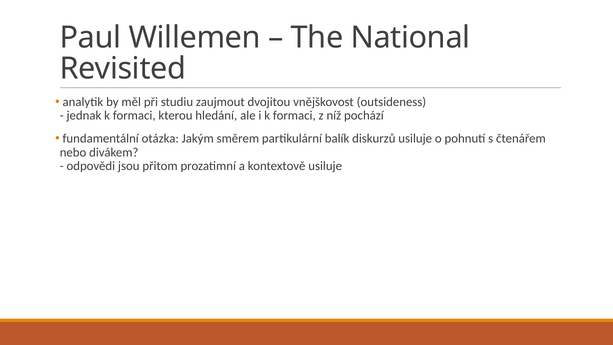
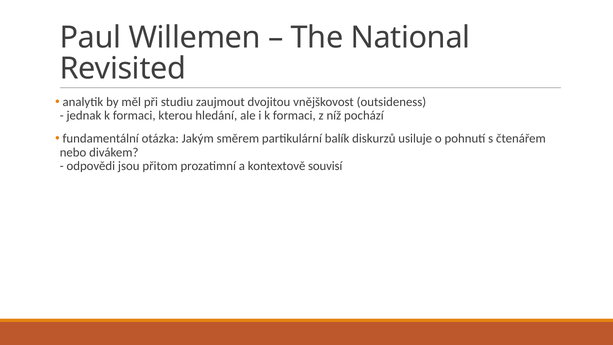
kontextově usiluje: usiluje -> souvisí (325, 166)
